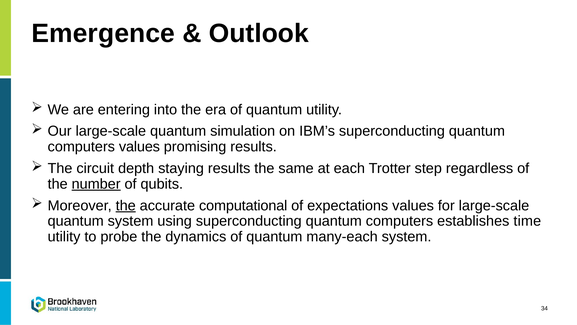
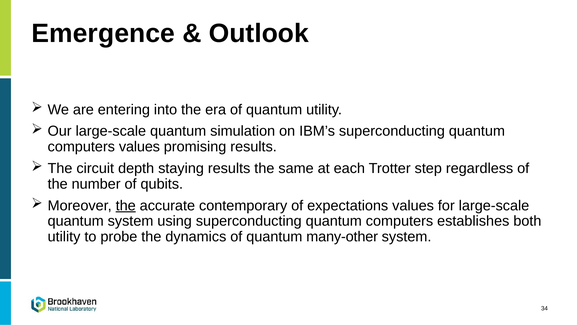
number underline: present -> none (96, 184)
computational: computational -> contemporary (243, 205)
time: time -> both (527, 221)
many-each: many-each -> many-other (342, 236)
